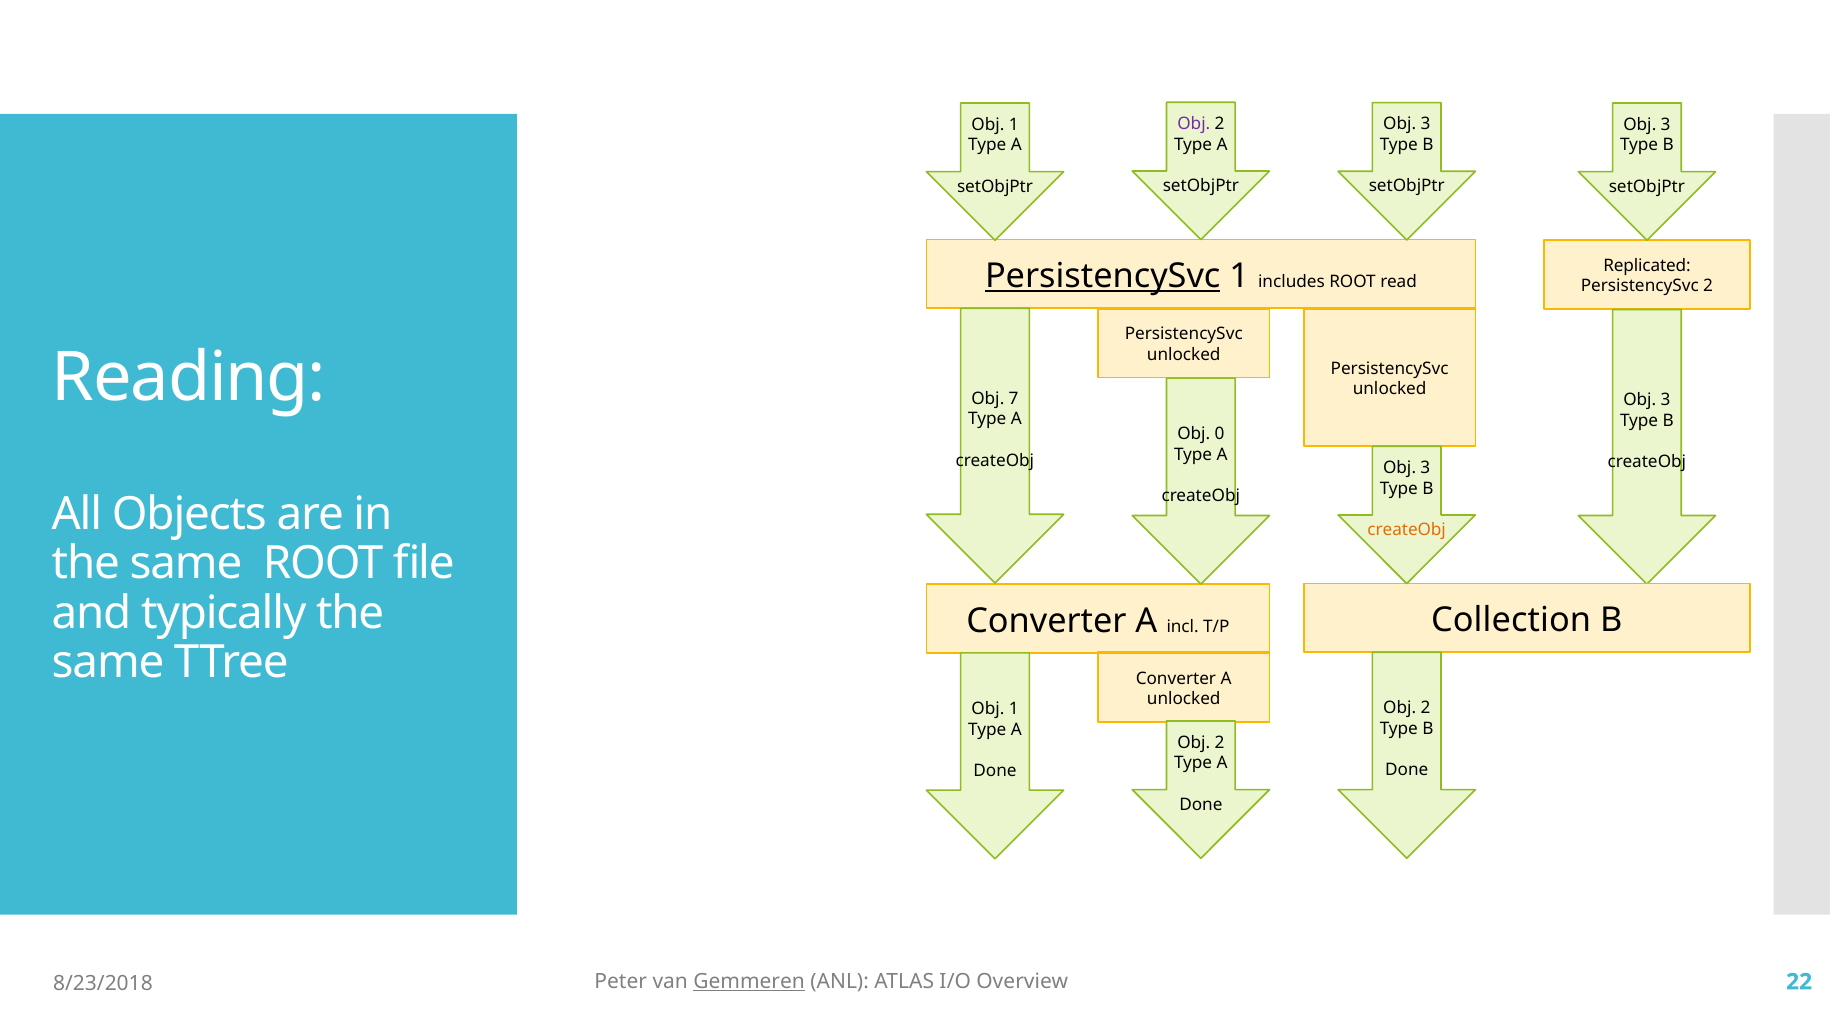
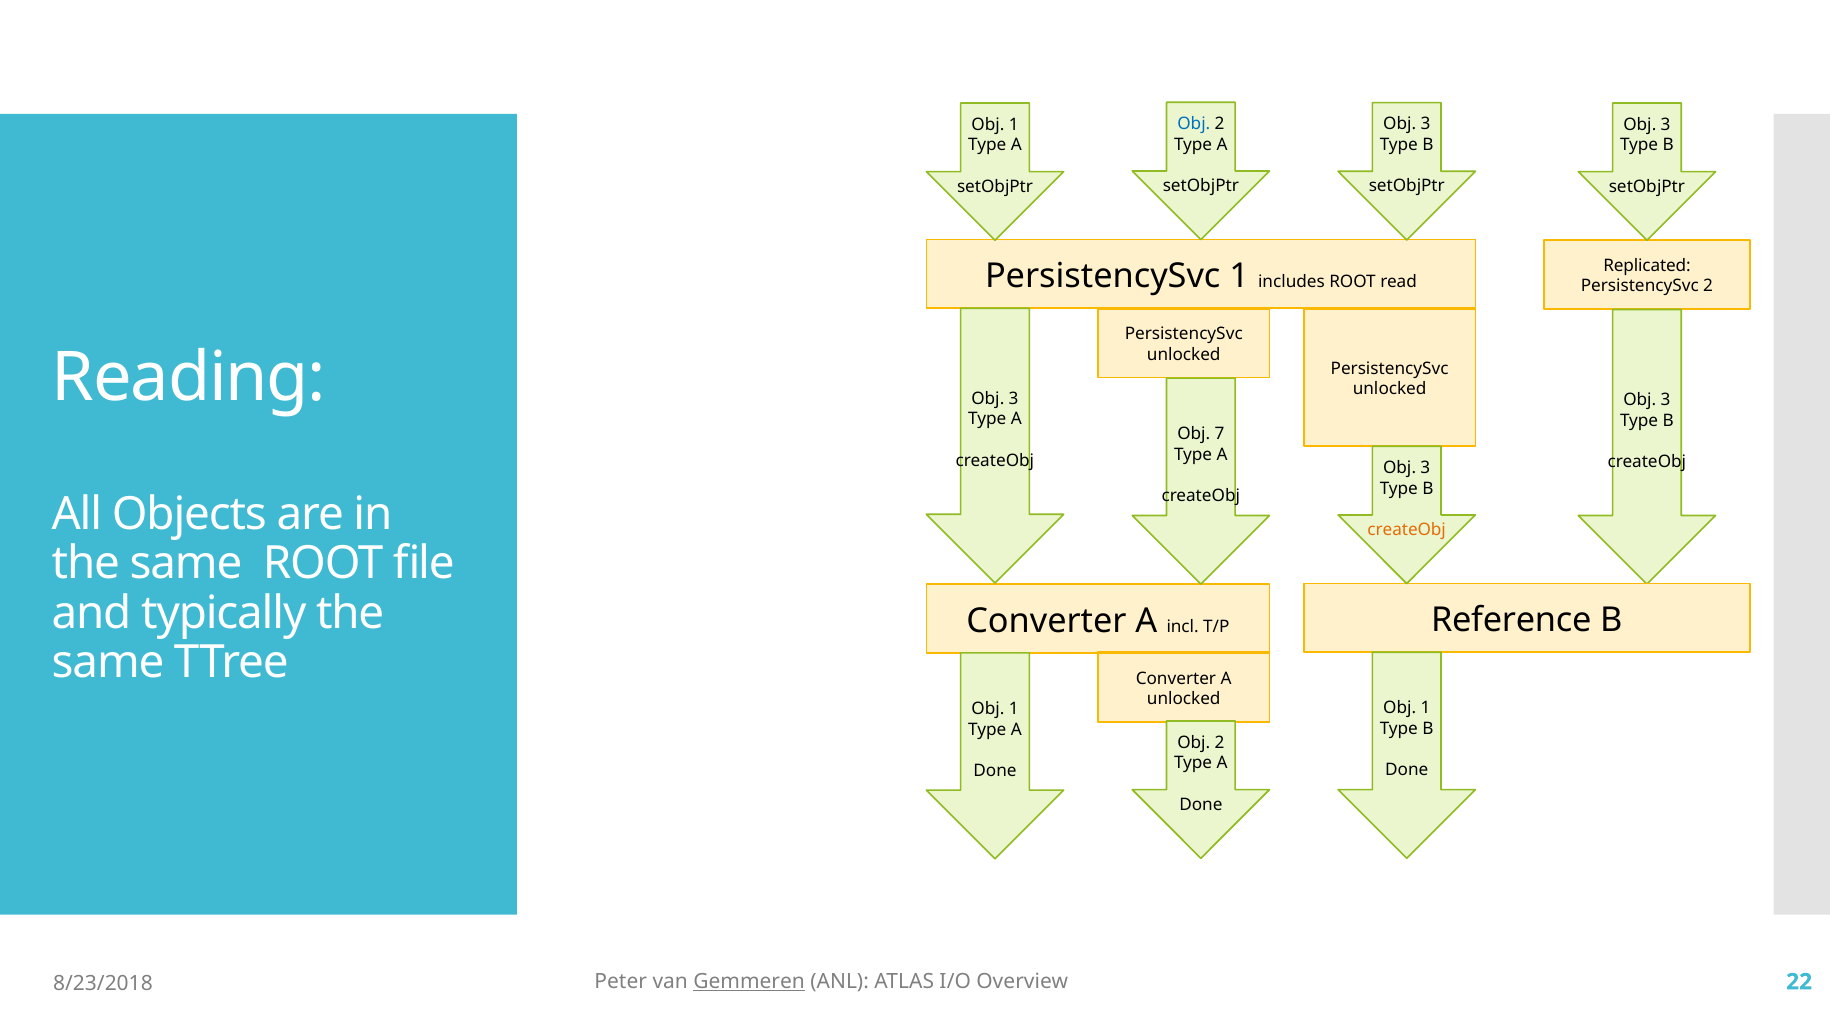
Obj colour: purple -> blue (1194, 124)
PersistencySvc underline: present -> none (1103, 276)
7: 7 -> 3 (1014, 398)
0: 0 -> 7 (1220, 434)
Collection: Collection -> Reference (1511, 620)
2: 2 -> 1 (1425, 708)
